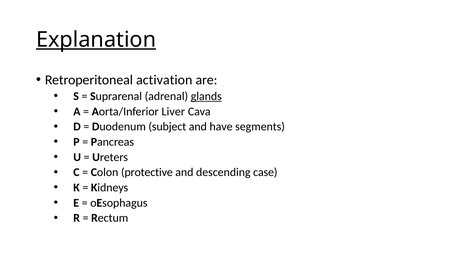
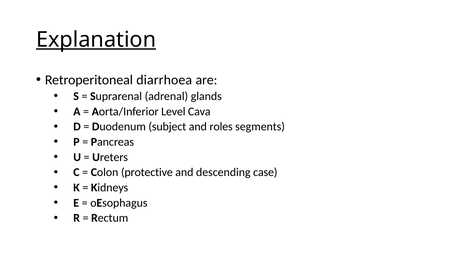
activation: activation -> diarrhoea (164, 80)
glands underline: present -> none (206, 96)
Liver: Liver -> Level (173, 111)
have: have -> roles (221, 127)
